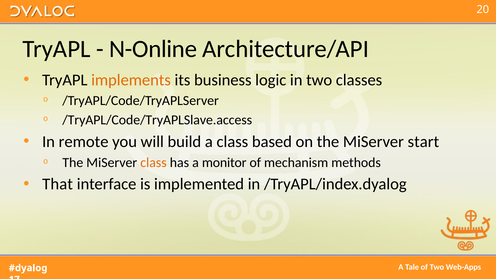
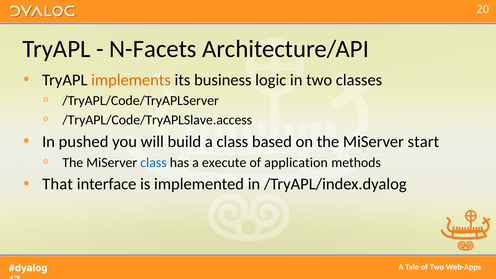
N-Online: N-Online -> N-Facets (153, 49)
remote: remote -> pushed (84, 142)
class colour: orange -> blue (153, 162)
monitor: monitor -> execute (224, 162)
mechanism: mechanism -> application (296, 162)
